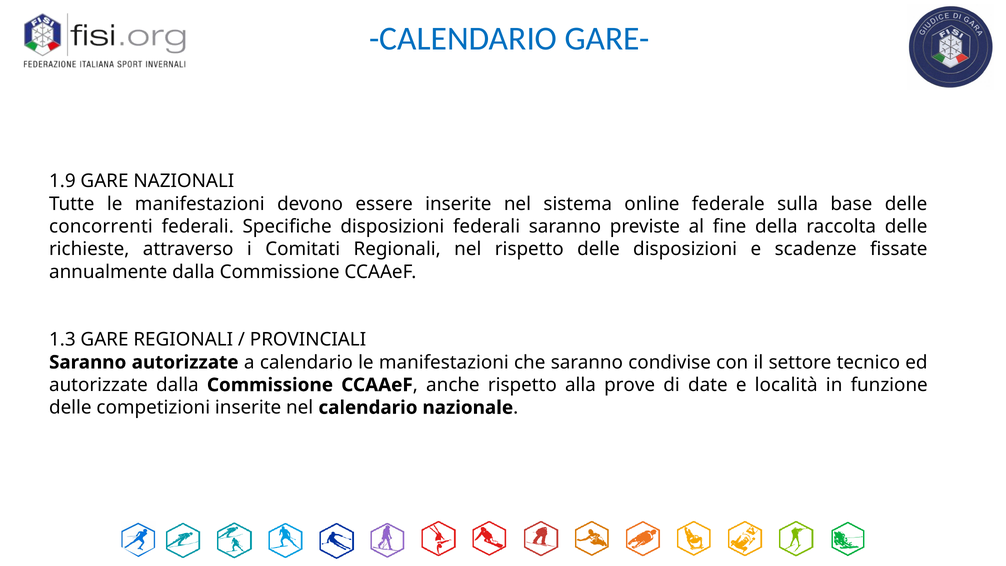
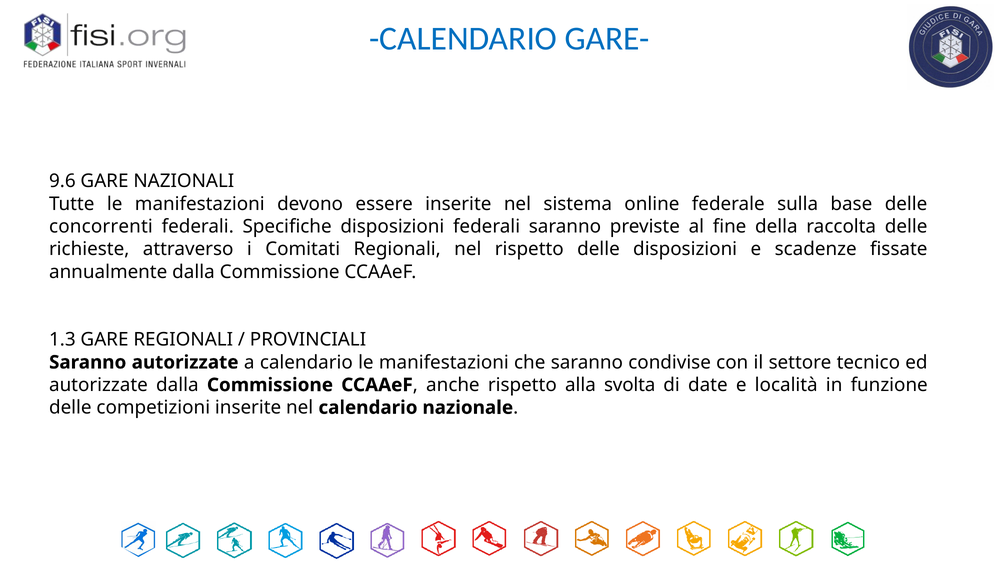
1.9: 1.9 -> 9.6 (62, 181)
prove: prove -> svolta (630, 385)
